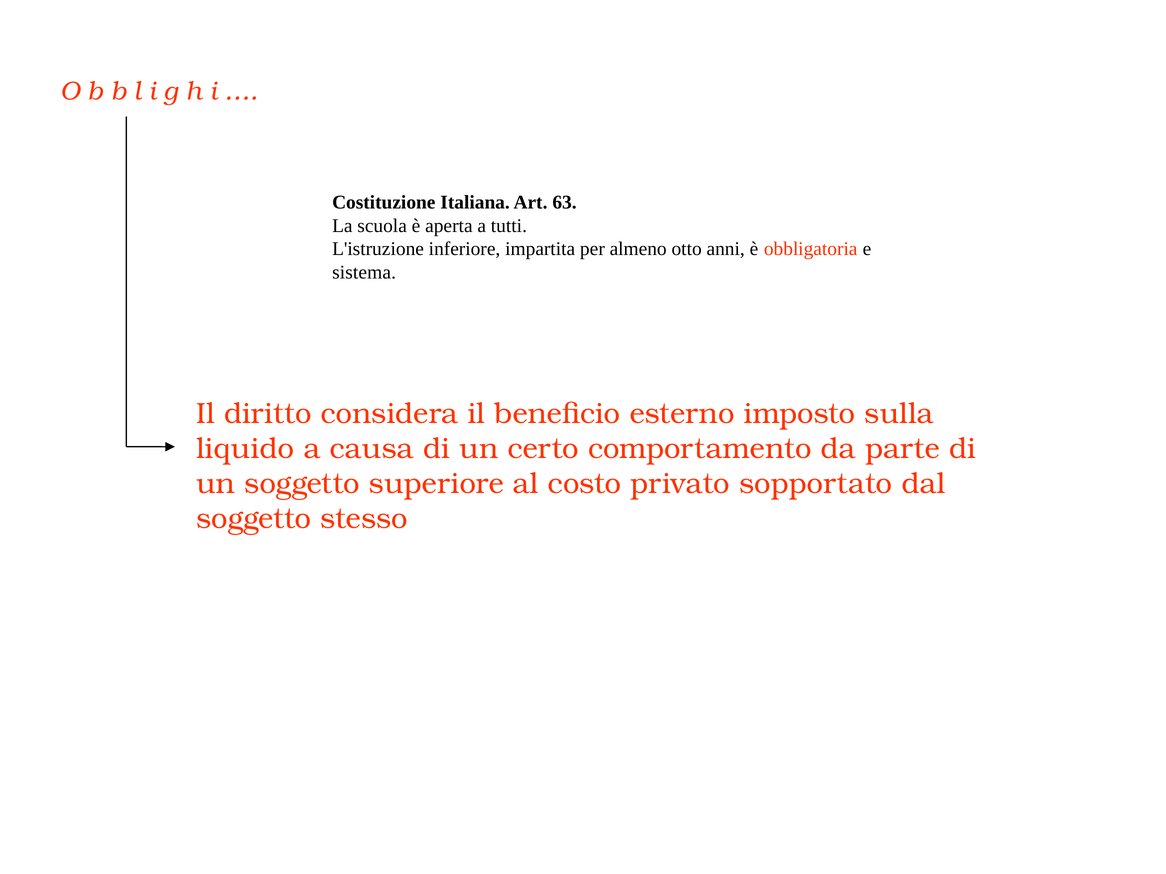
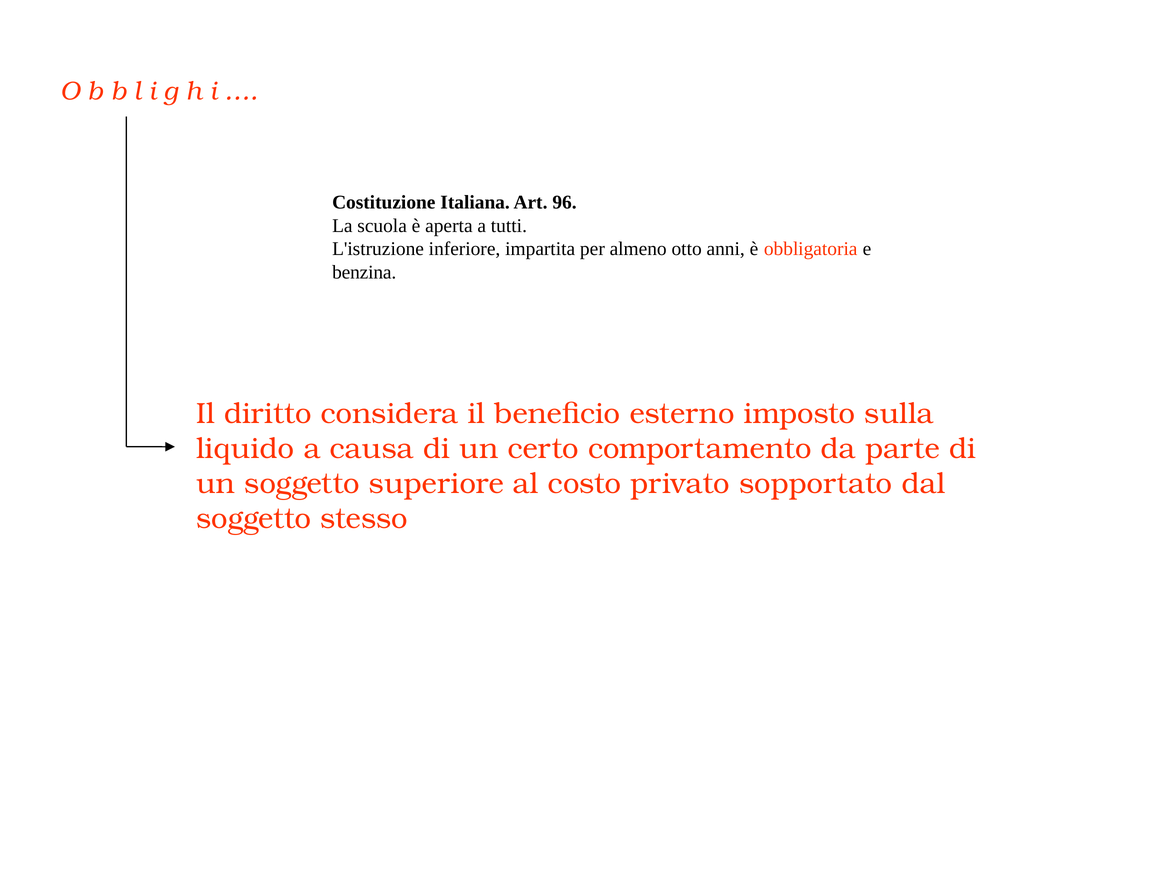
63: 63 -> 96 (565, 202)
sistema: sistema -> benzina (364, 272)
